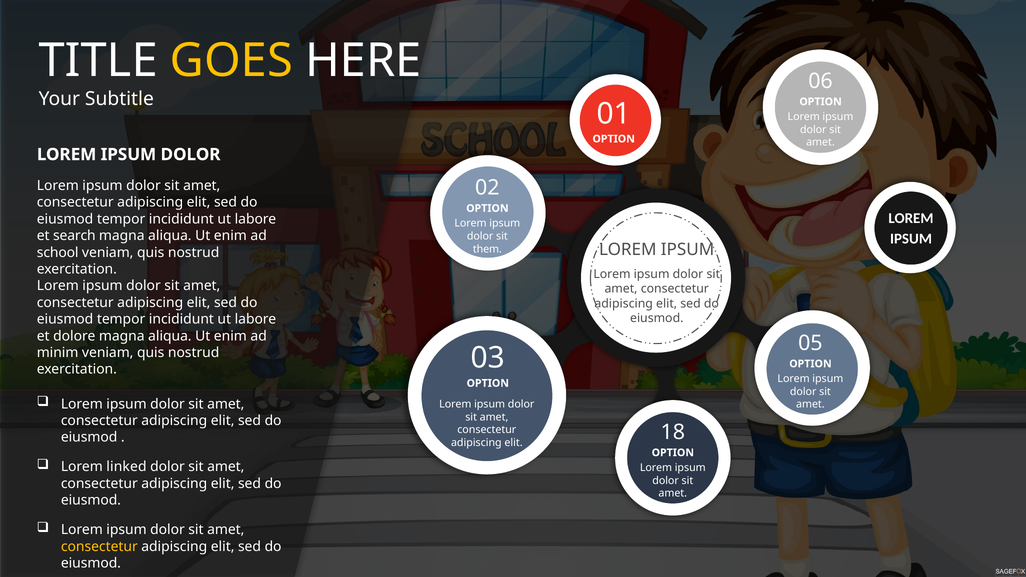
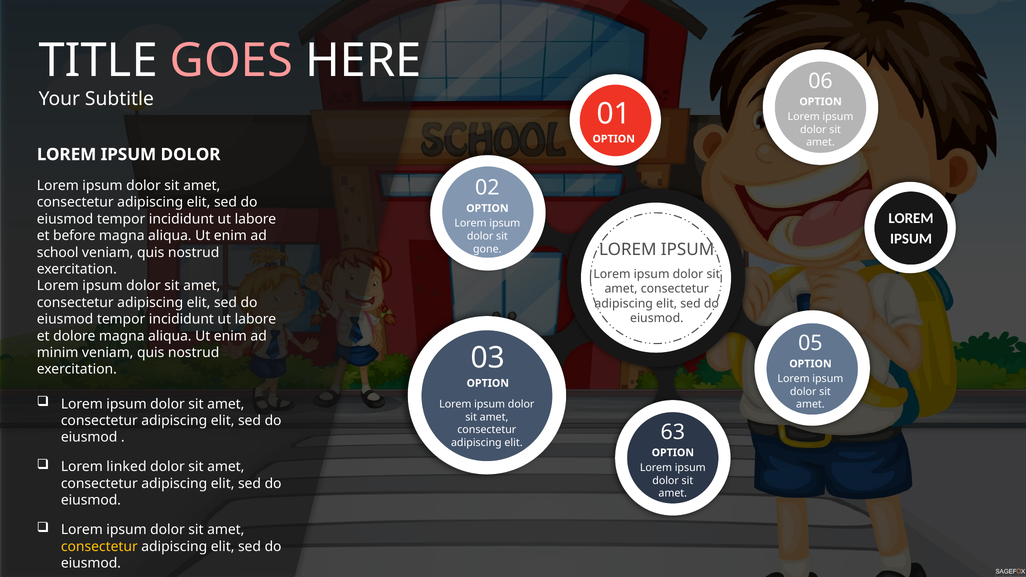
GOES colour: yellow -> pink (231, 61)
search: search -> before (74, 236)
them: them -> gone (487, 249)
18: 18 -> 63 (673, 432)
